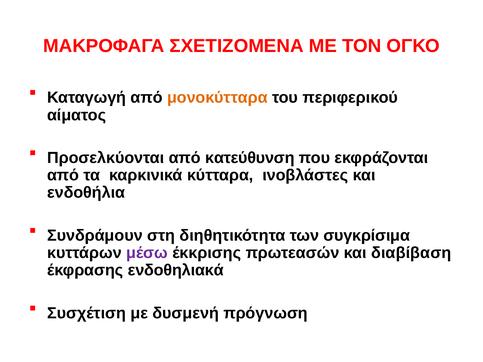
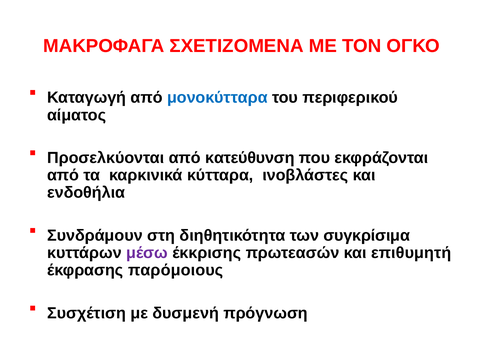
μονοκύτταρα colour: orange -> blue (217, 98)
διαβίβαση: διαβίβαση -> επιθυμητή (411, 253)
ενδοθηλιακά: ενδοθηλιακά -> παρόμοιους (176, 271)
